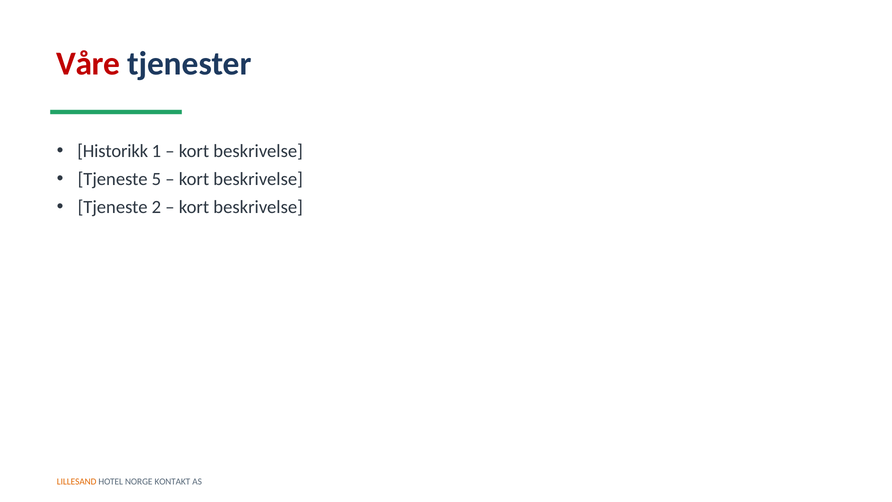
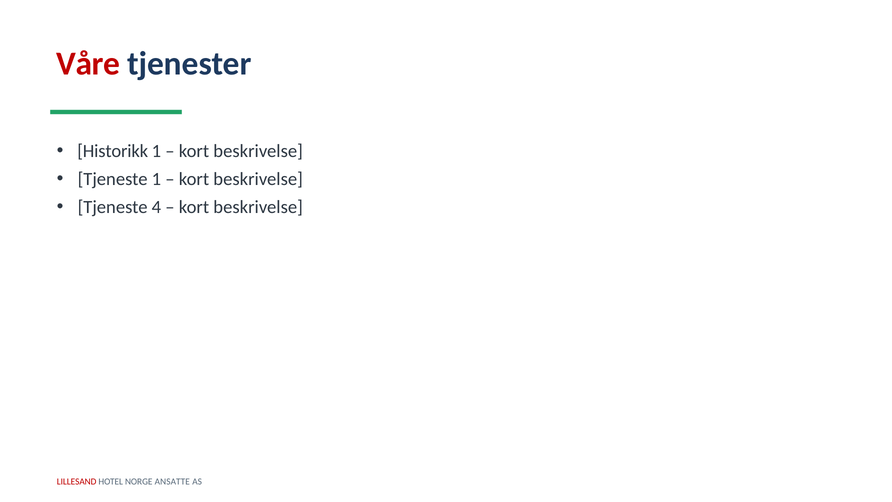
Tjeneste 5: 5 -> 1 (156, 179)
2: 2 -> 4 (156, 207)
LILLESAND colour: orange -> red (77, 481)
KONTAKT: KONTAKT -> ANSATTE (172, 481)
